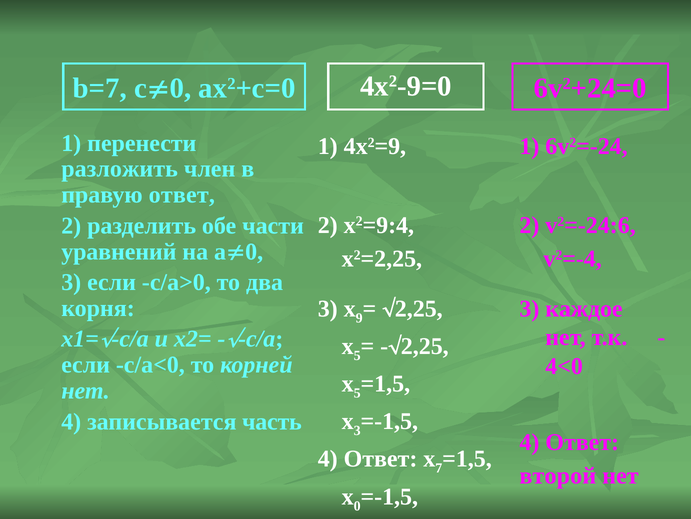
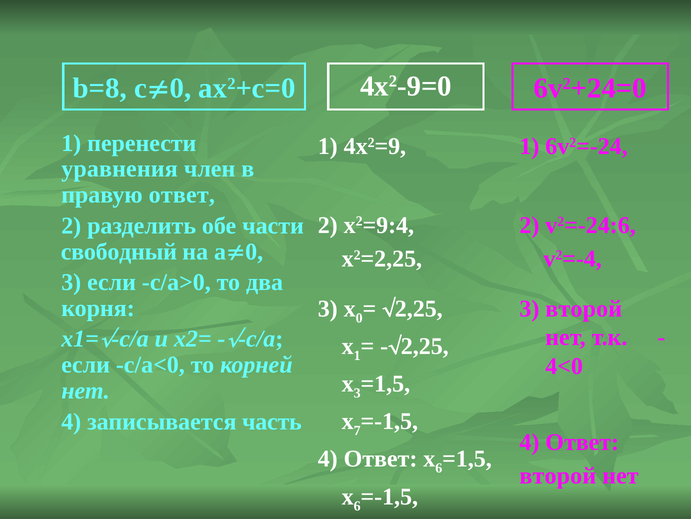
b=7: b=7 -> b=8 (100, 88)
разложить: разложить -> уравнения (120, 169)
уравнений: уравнений -> свободный (119, 251)
9: 9 -> 0 (359, 317)
3 каждое: каждое -> второй (584, 308)
5: 5 -> 1 (357, 355)
5: 5 -> 3 (357, 393)
3: 3 -> 7 (357, 430)
7: 7 -> 6 (439, 468)
0: 0 -> 6 (357, 505)
